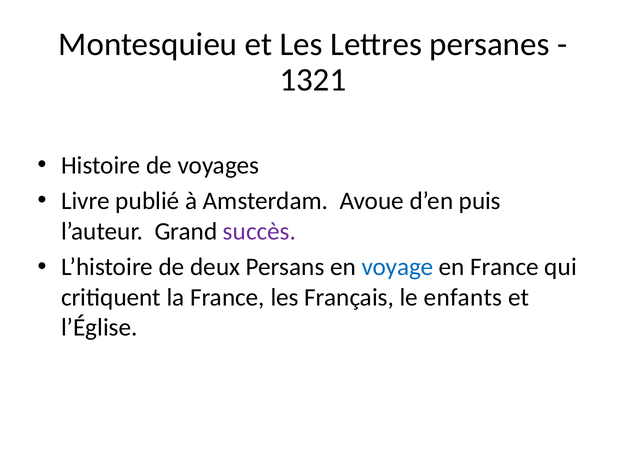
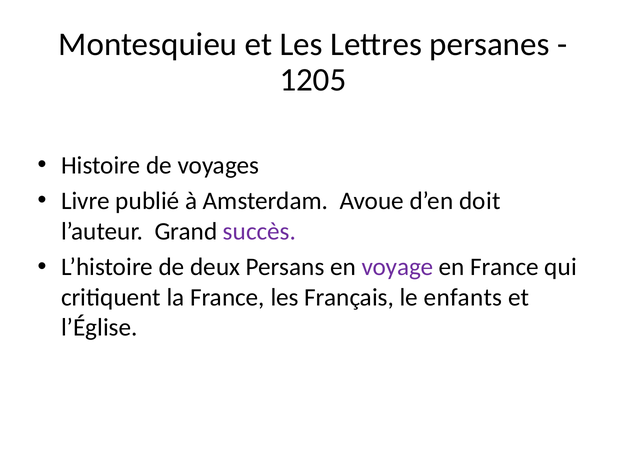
1321: 1321 -> 1205 (313, 80)
puis: puis -> doit (480, 201)
voyage colour: blue -> purple (397, 267)
